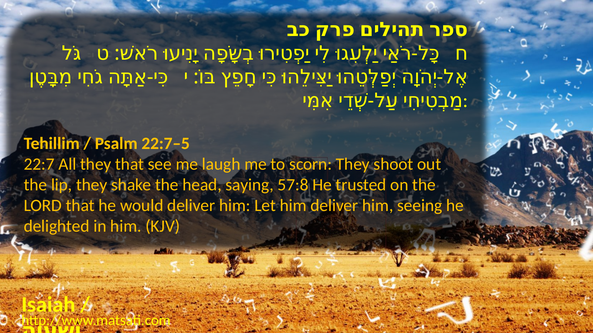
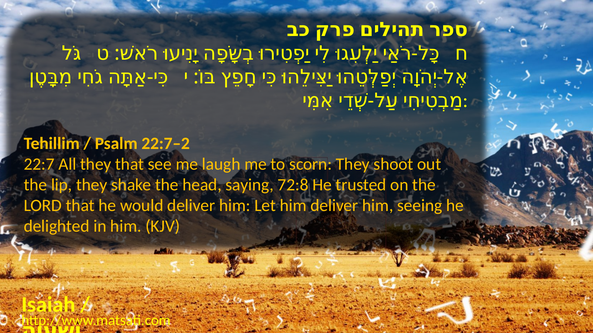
22:7–5: 22:7–5 -> 22:7–2 (166, 144)
57:8: 57:8 -> 72:8 (293, 185)
